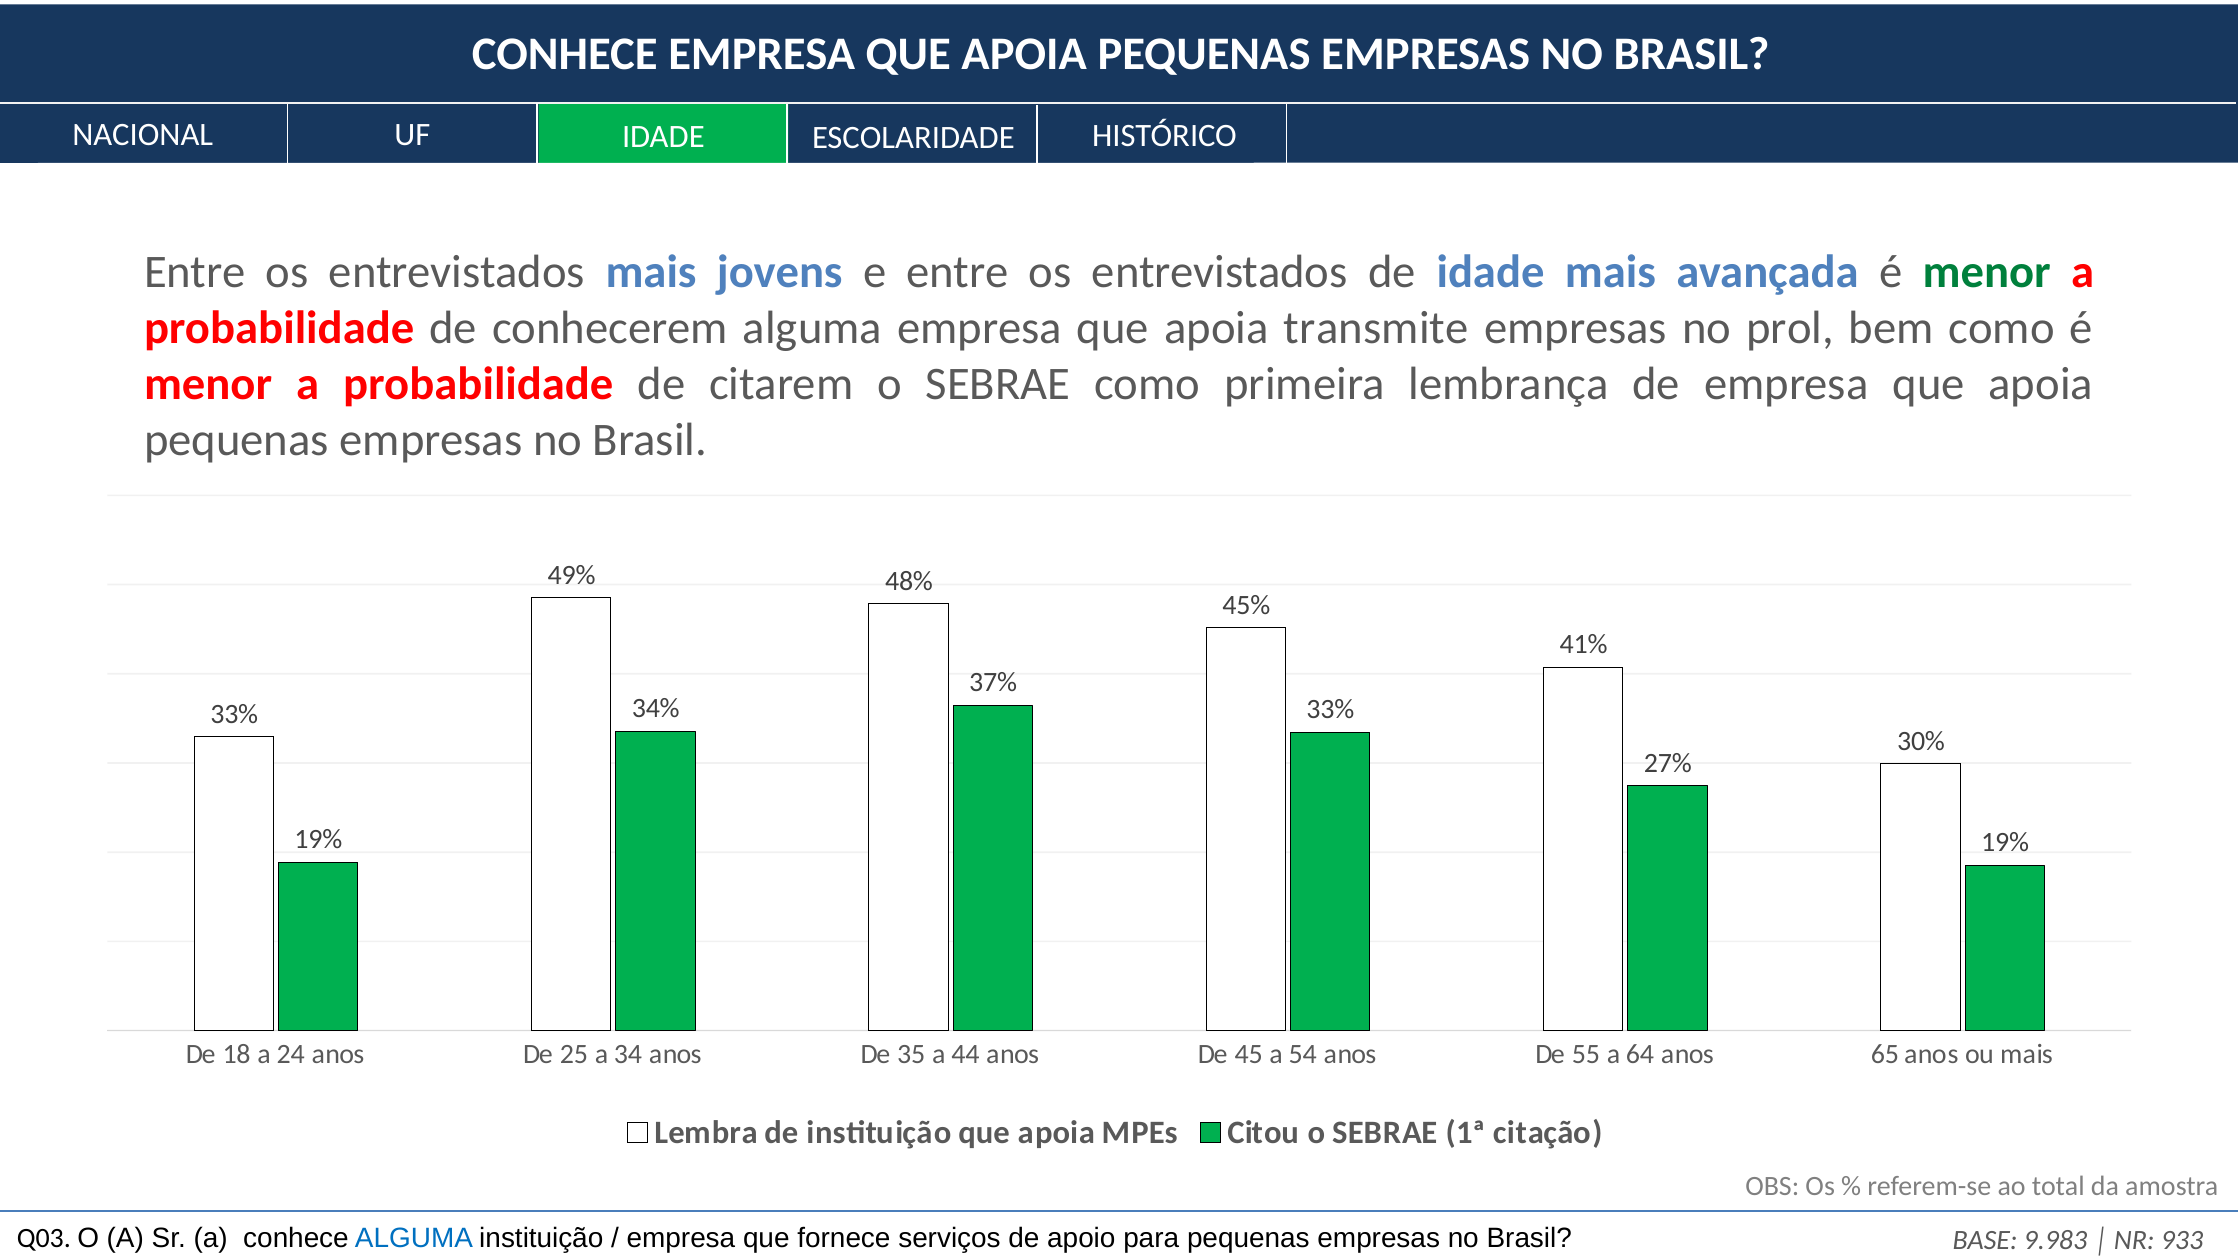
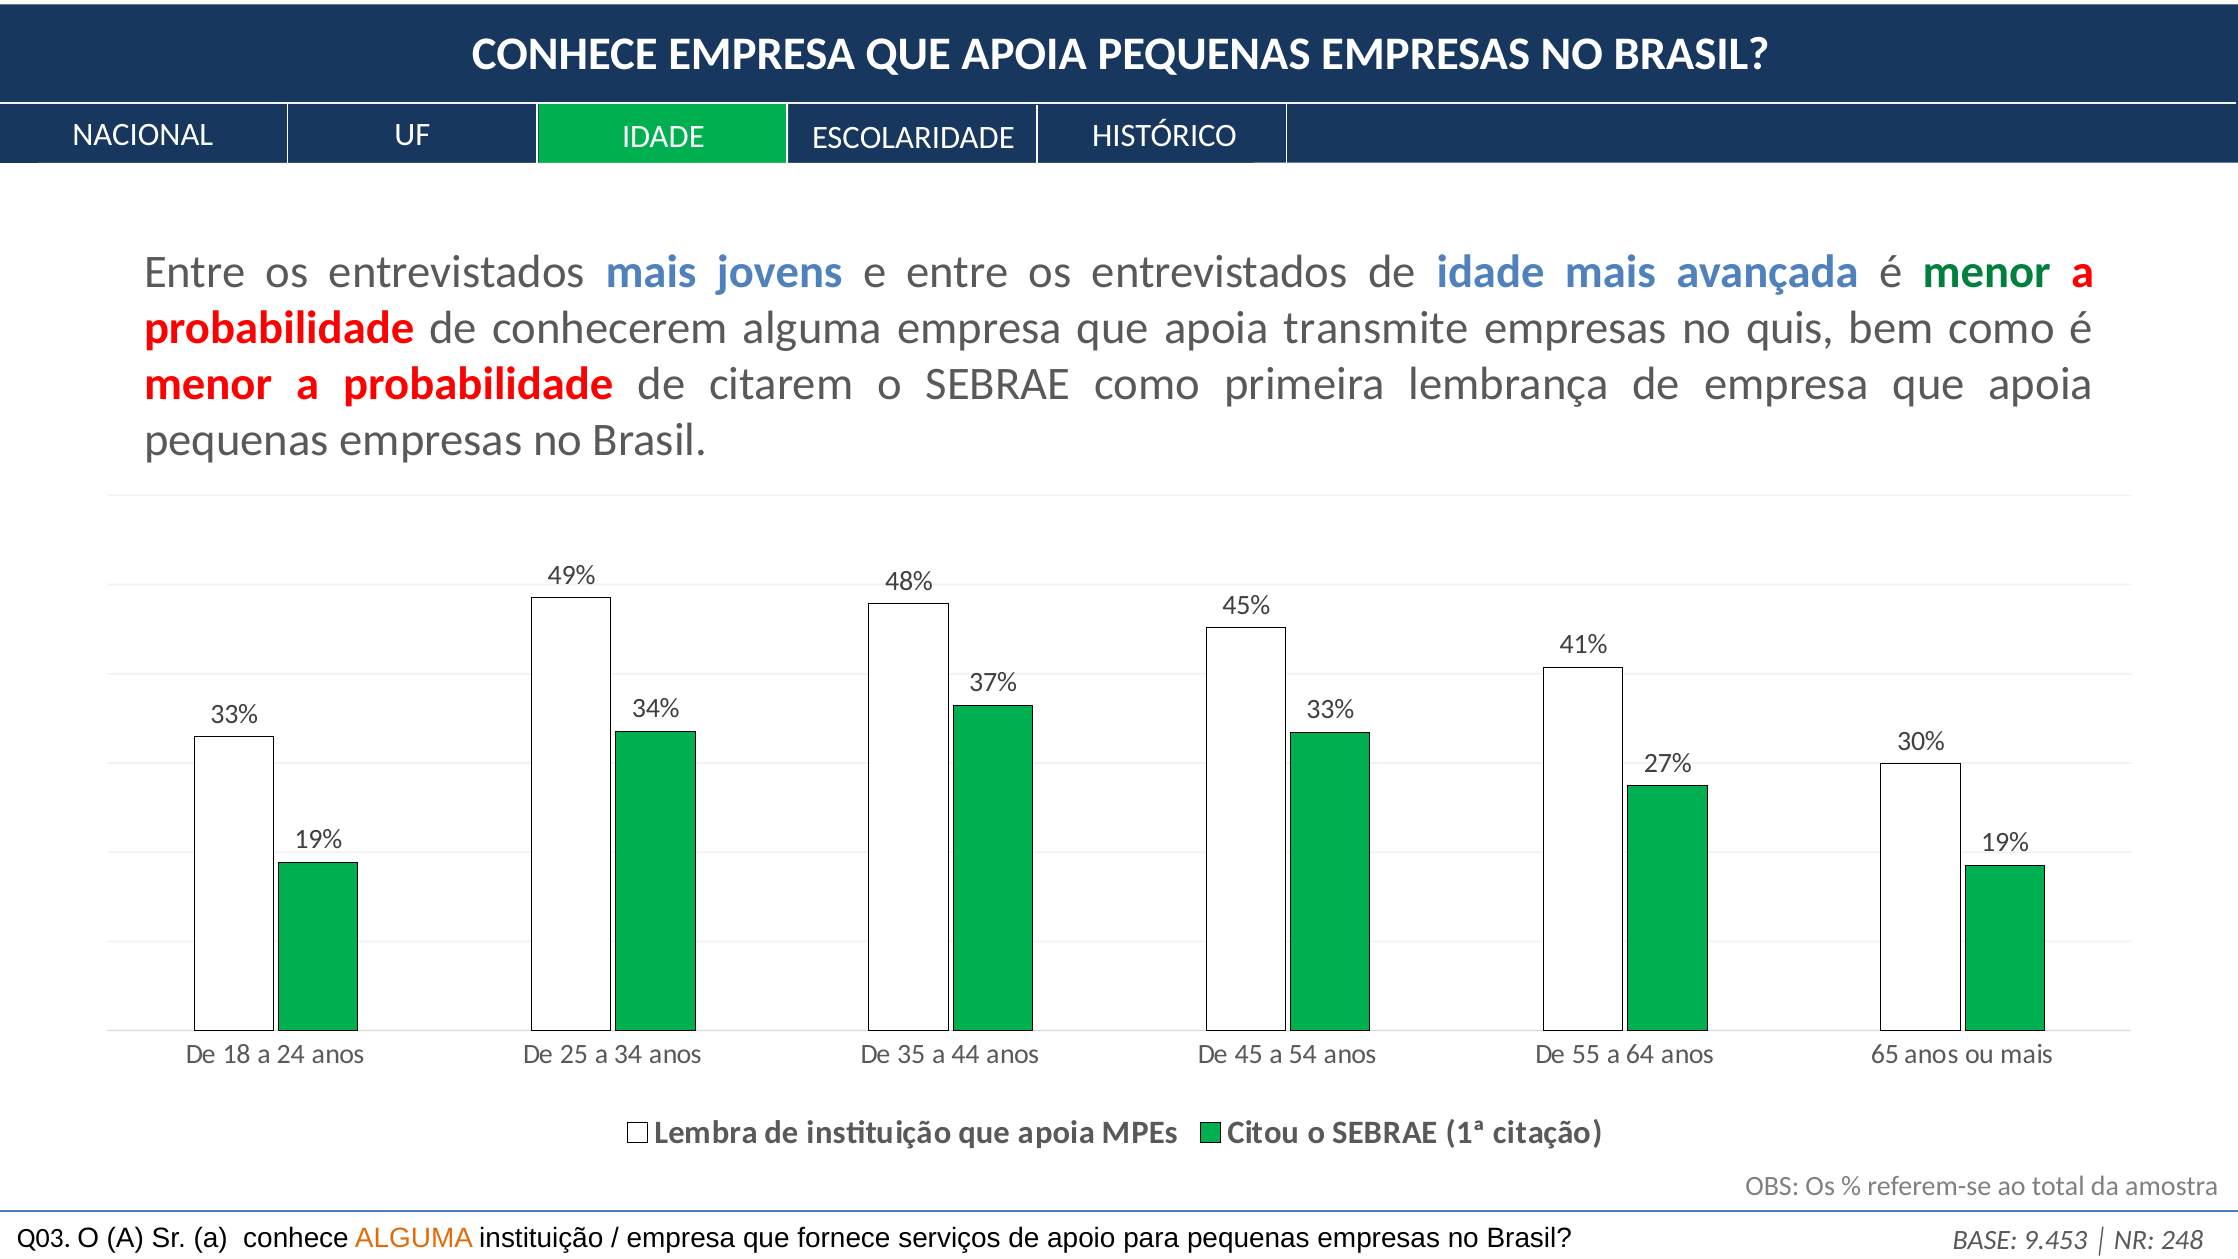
prol: prol -> quis (1790, 329)
ALGUMA colour: blue -> orange (414, 1239)
9.983: 9.983 -> 9.453 (2055, 1240)
933: 933 -> 248 (2182, 1240)
